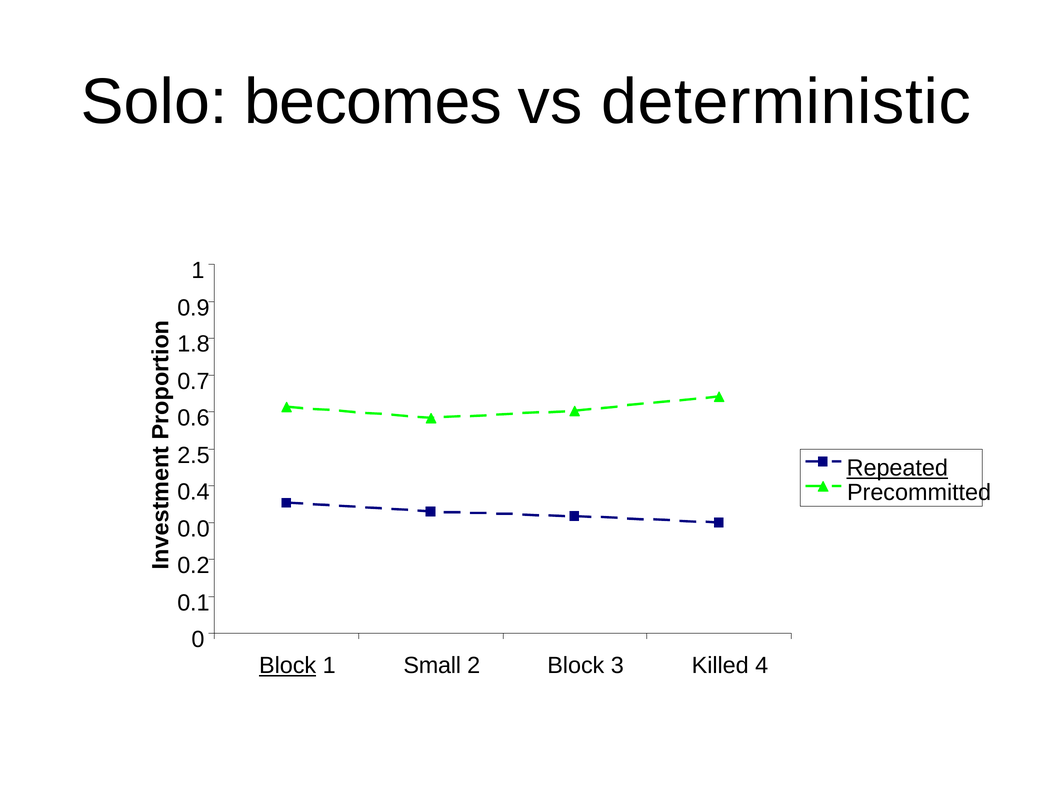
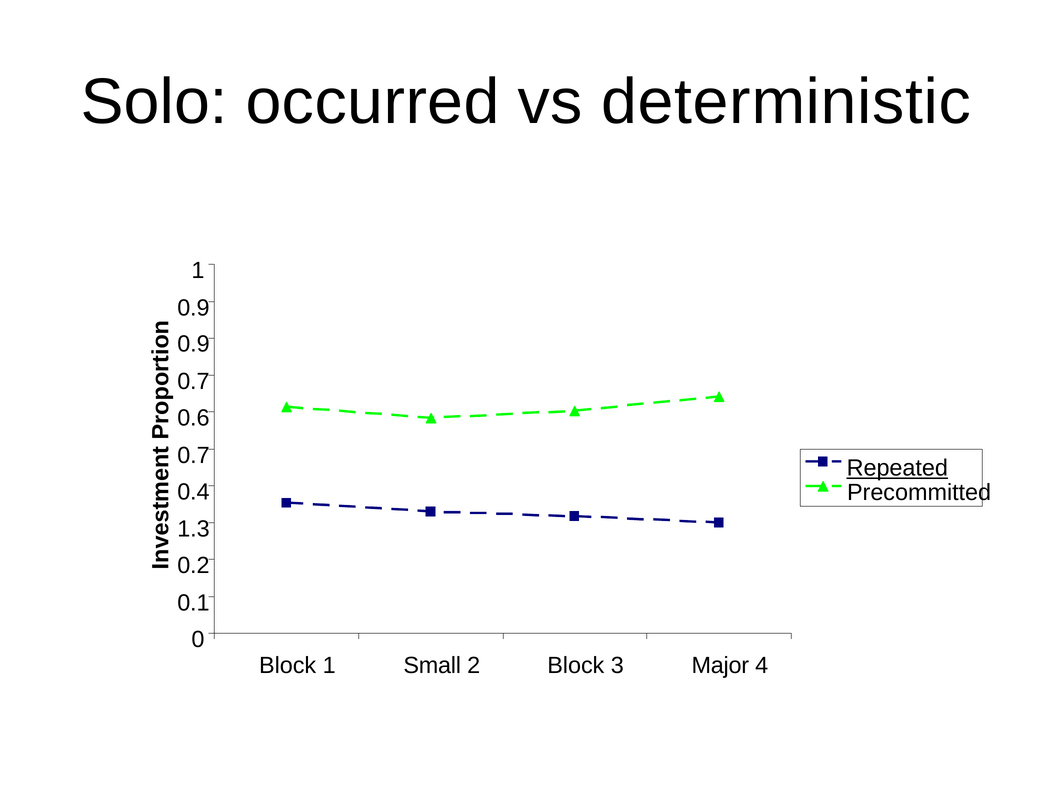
becomes: becomes -> occurred (373, 102)
1.8: 1.8 -> 0.9 (193, 344)
2.5: 2.5 -> 0.7 (193, 455)
0.0: 0.0 -> 1.3 (193, 529)
Block underline: present -> none (288, 666)
Killed: Killed -> Major (720, 666)
